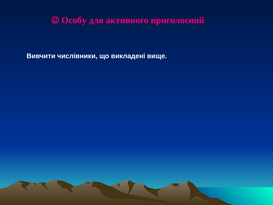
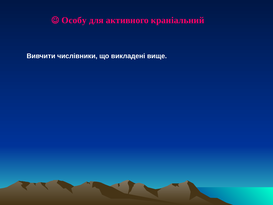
приголосний: приголосний -> краніальний (178, 20)
